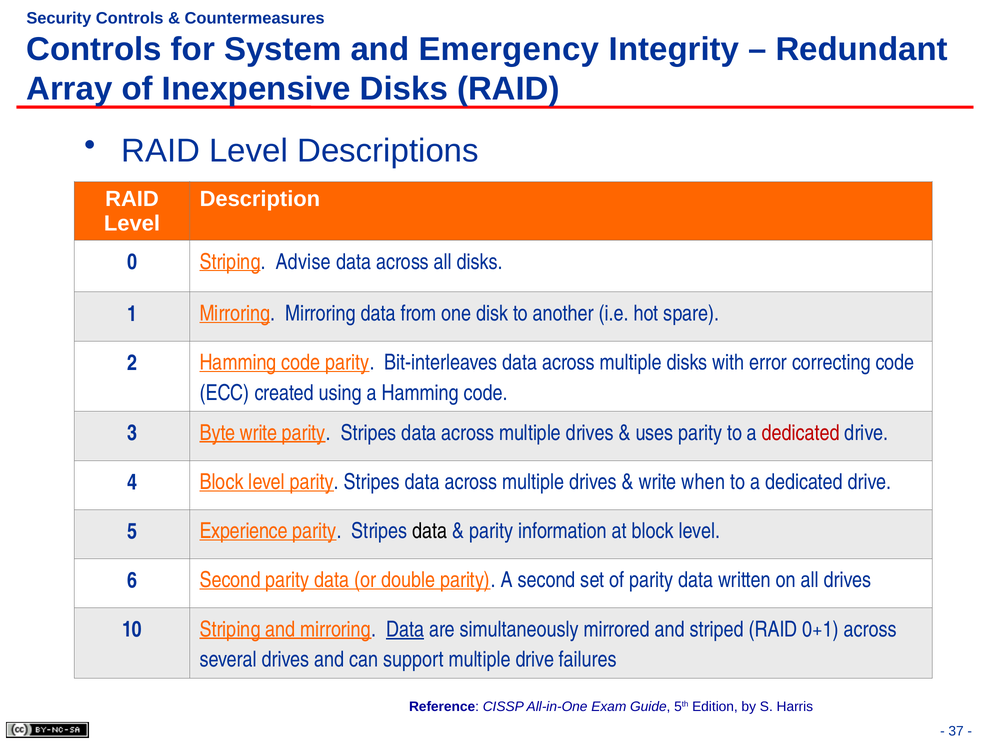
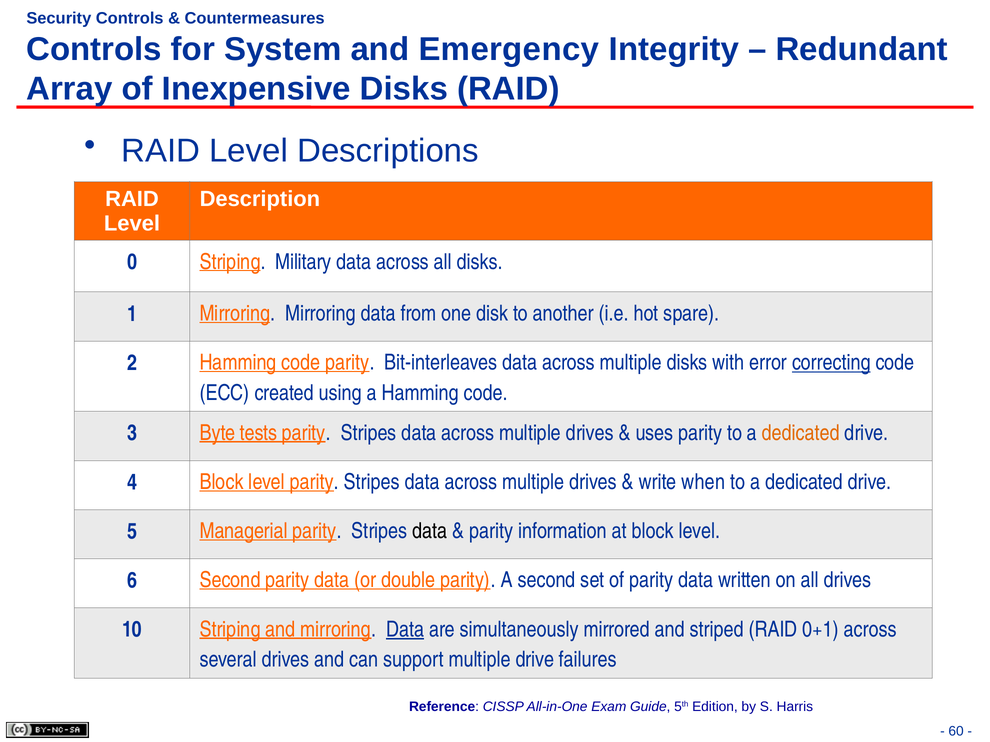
Advise: Advise -> Military (303, 262)
correcting underline: none -> present (831, 363)
Byte write: write -> tests (259, 433)
dedicated colour: red -> orange (801, 433)
Experience: Experience -> Managerial (244, 531)
37: 37 -> 60 (956, 732)
